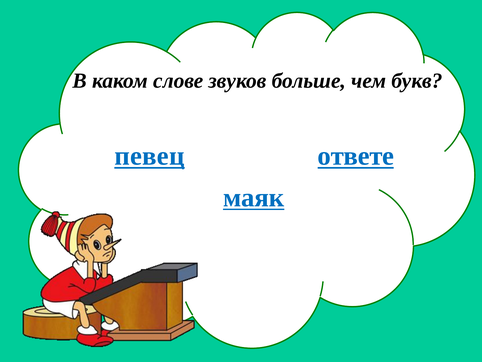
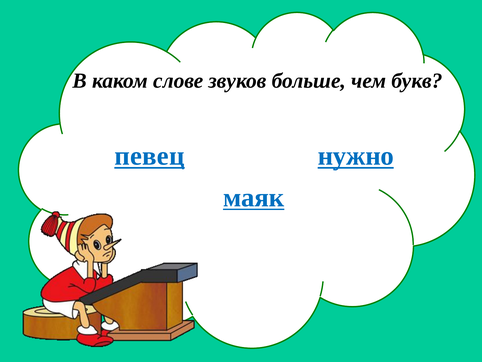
ответе: ответе -> нужно (356, 156)
